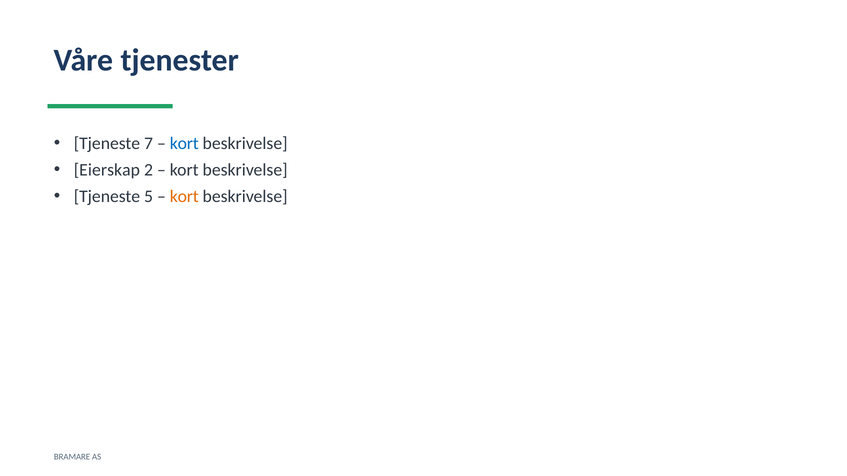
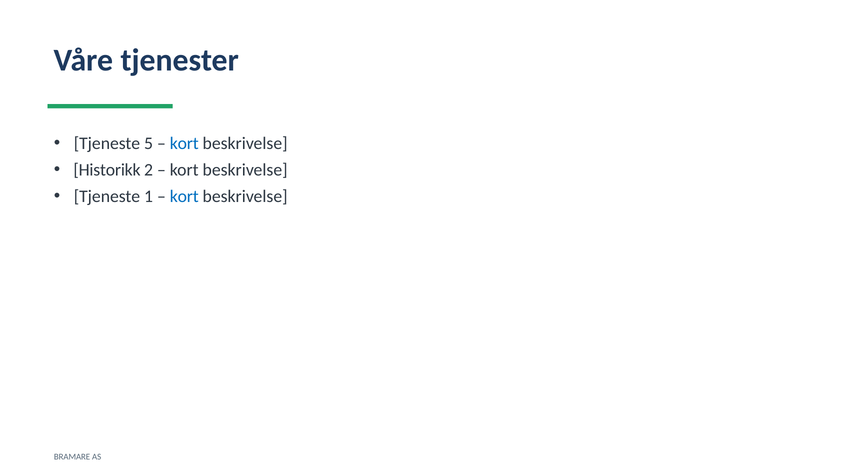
7: 7 -> 5 (148, 143)
Eierskap: Eierskap -> Historikk (107, 170)
5: 5 -> 1 (148, 196)
kort colour: orange -> blue (184, 196)
